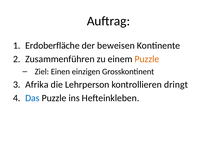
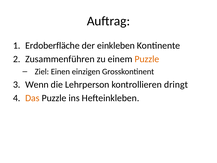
beweisen: beweisen -> einkleben (116, 46)
Afrika: Afrika -> Wenn (37, 84)
Das colour: blue -> orange (32, 98)
